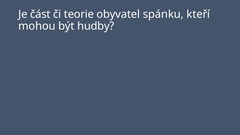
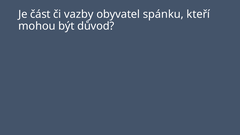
teorie: teorie -> vazby (79, 14)
hudby: hudby -> důvod (96, 26)
